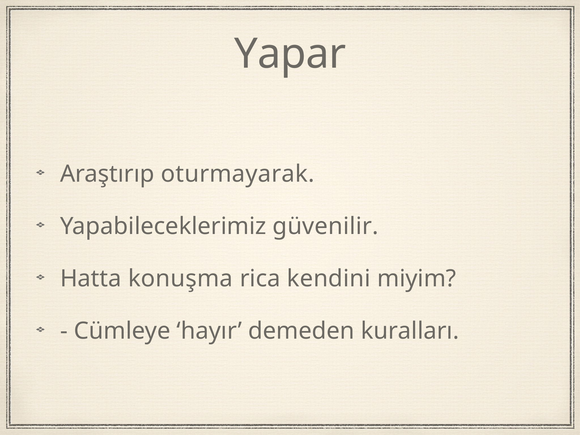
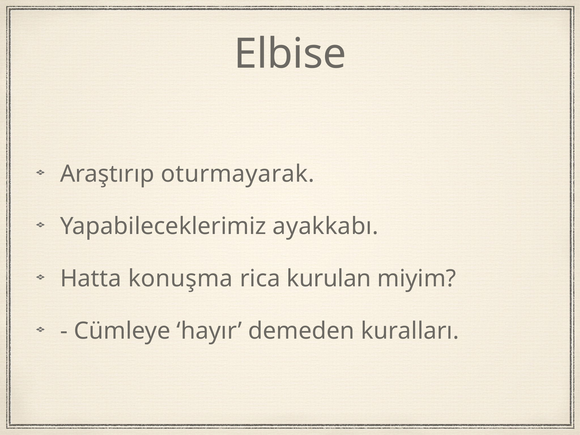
Yapar: Yapar -> Elbise (290, 54)
güvenilir: güvenilir -> ayakkabı (326, 226)
kendini: kendini -> kurulan (329, 279)
